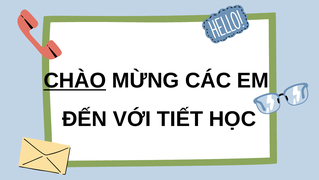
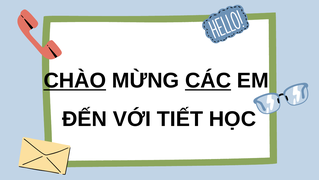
CÁC underline: none -> present (208, 80)
